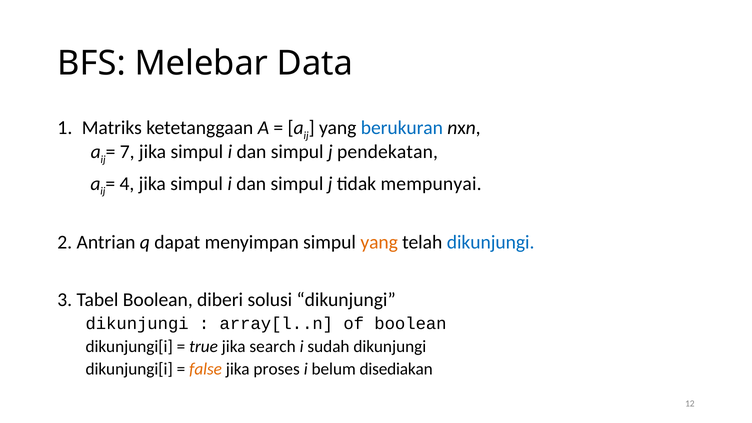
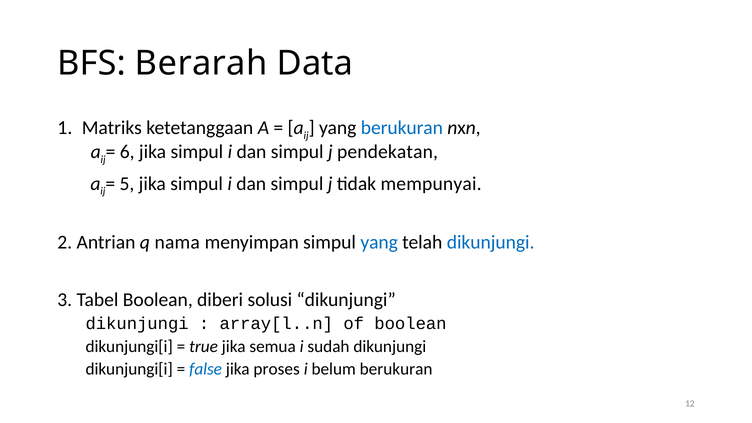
Melebar: Melebar -> Berarah (201, 63)
7: 7 -> 6 (127, 152)
4: 4 -> 5 (127, 184)
dapat: dapat -> nama (177, 242)
yang colour: orange -> blue (379, 242)
search: search -> semua (273, 346)
false colour: orange -> blue (206, 369)
belum disediakan: disediakan -> berukuran (396, 369)
